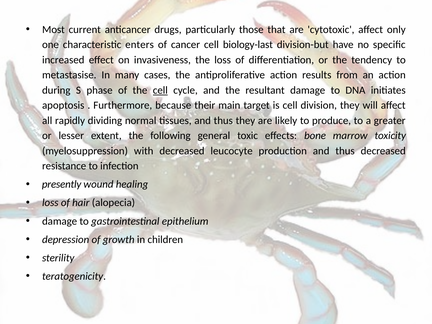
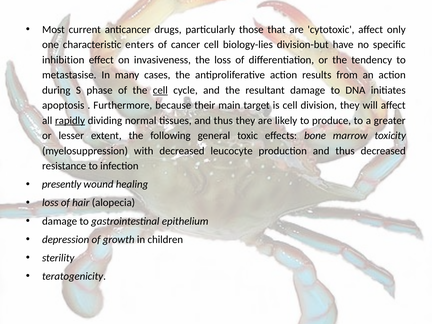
biology-last: biology-last -> biology-lies (248, 45)
increased: increased -> inhibition (63, 60)
rapidly underline: none -> present (70, 121)
